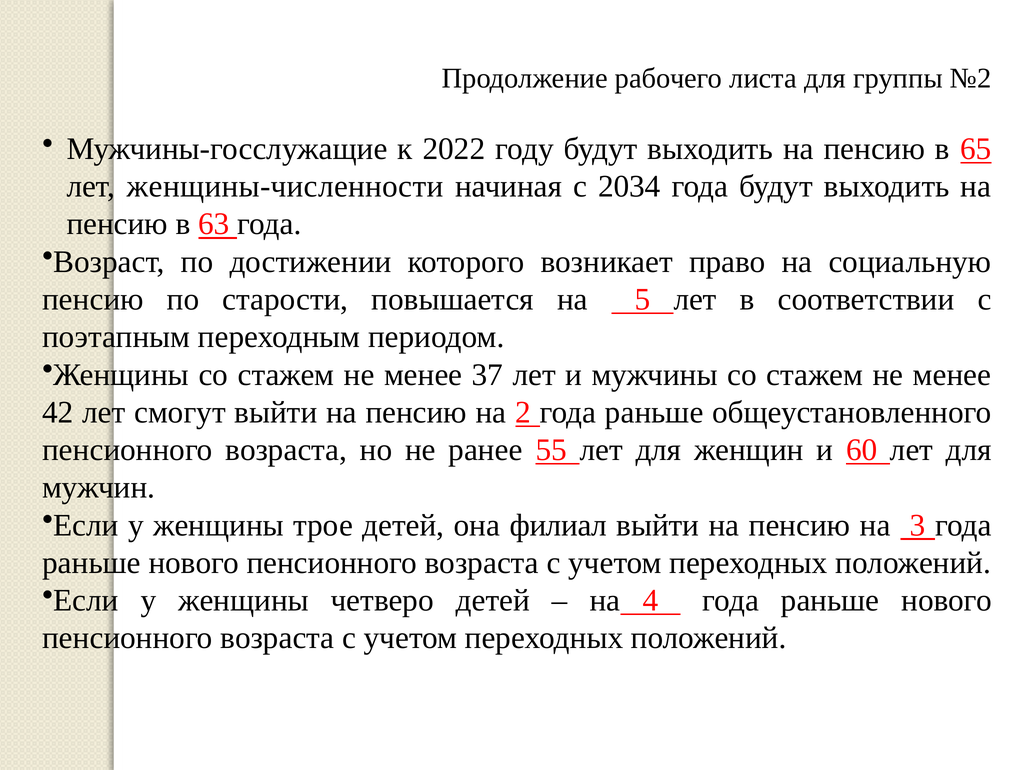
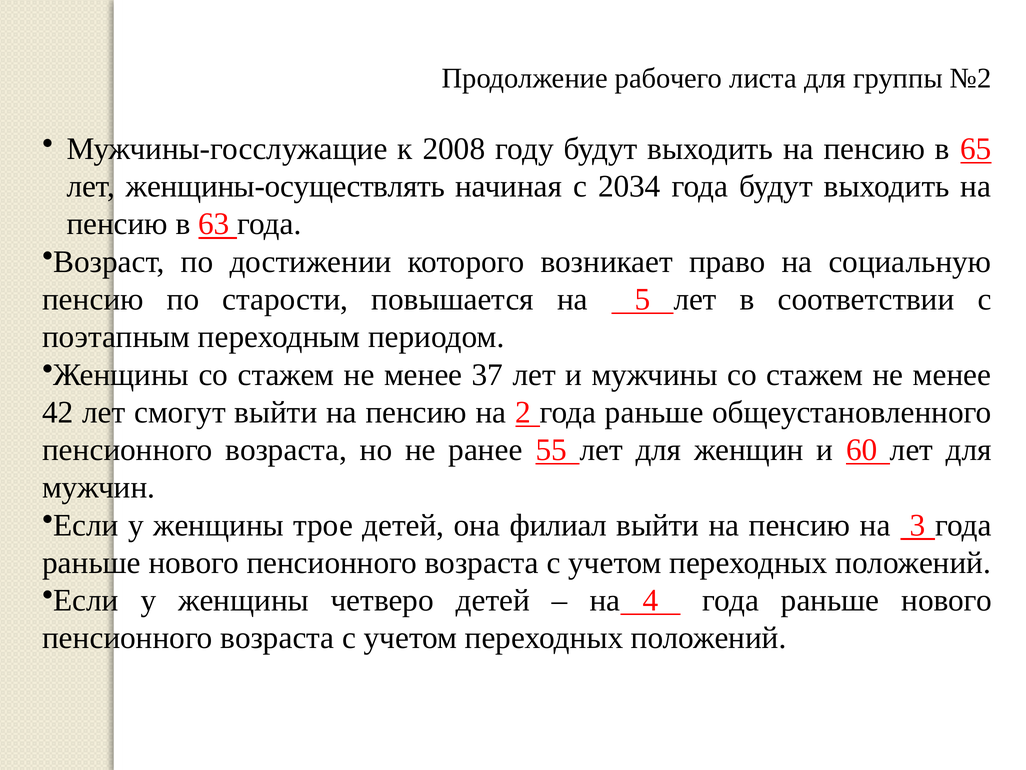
2022: 2022 -> 2008 (454, 149)
женщины-численности: женщины-численности -> женщины-осуществлять (285, 186)
